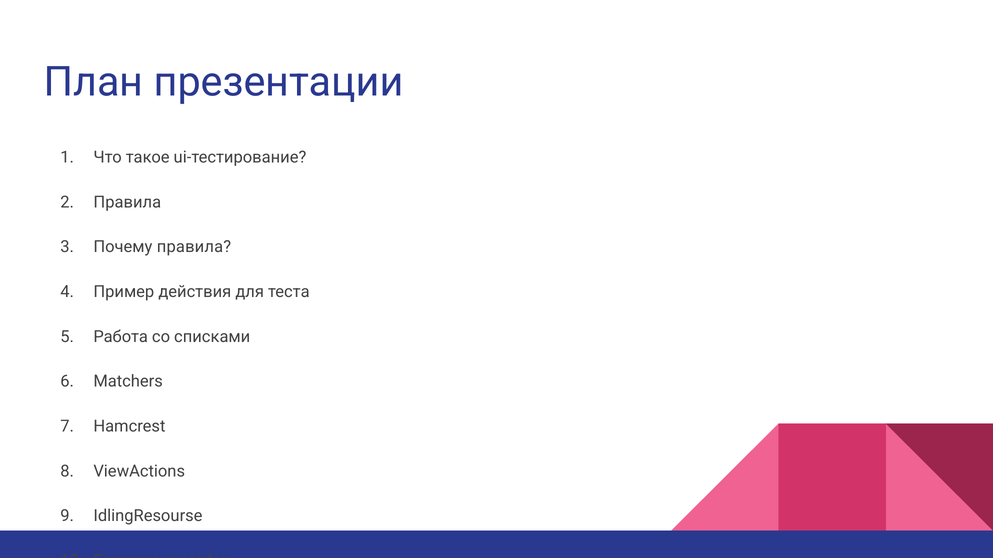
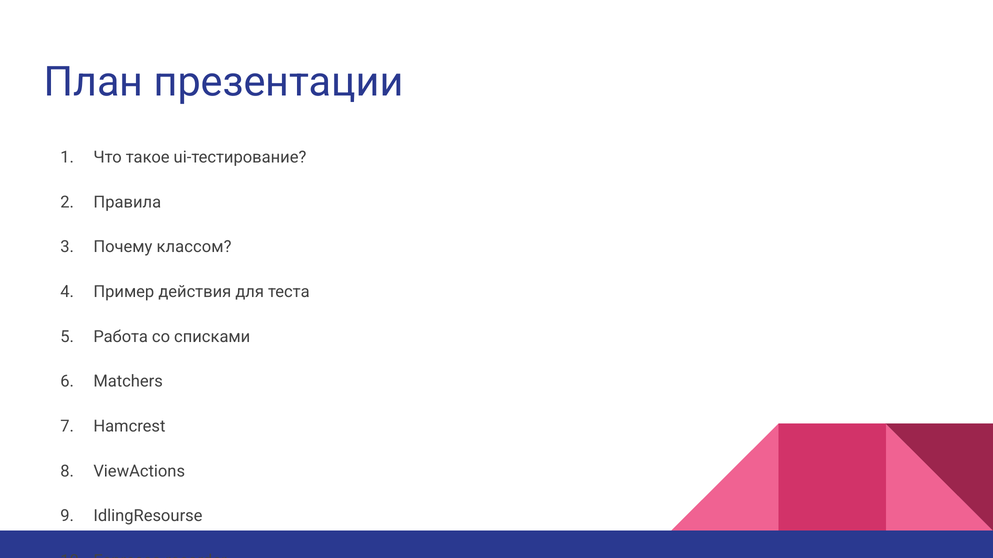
Почему правила: правила -> классом (194, 247)
